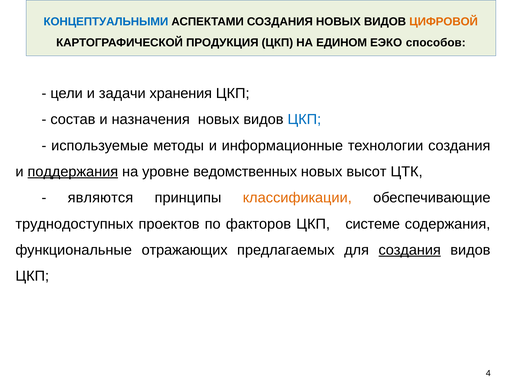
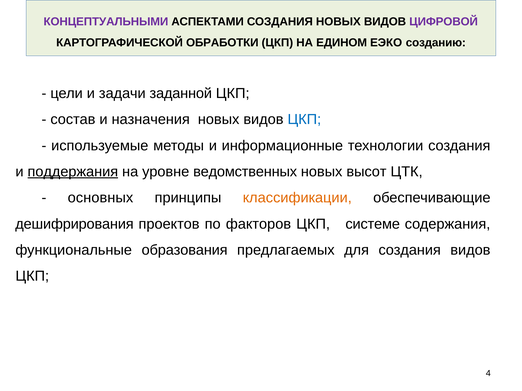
КОНЦЕПТУАЛЬНЫМИ colour: blue -> purple (106, 22)
ЦИФРОВОЙ colour: orange -> purple (444, 22)
ПРОДУКЦИЯ: ПРОДУКЦИЯ -> ОБРАБОТКИ (222, 43)
способов: способов -> созданию (436, 43)
хранения: хранения -> заданной (181, 93)
являются: являются -> основных (100, 198)
труднодоступных: труднодоступных -> дешифрирования (74, 224)
отражающих: отражающих -> образования (185, 250)
создания underline: present -> none (410, 250)
